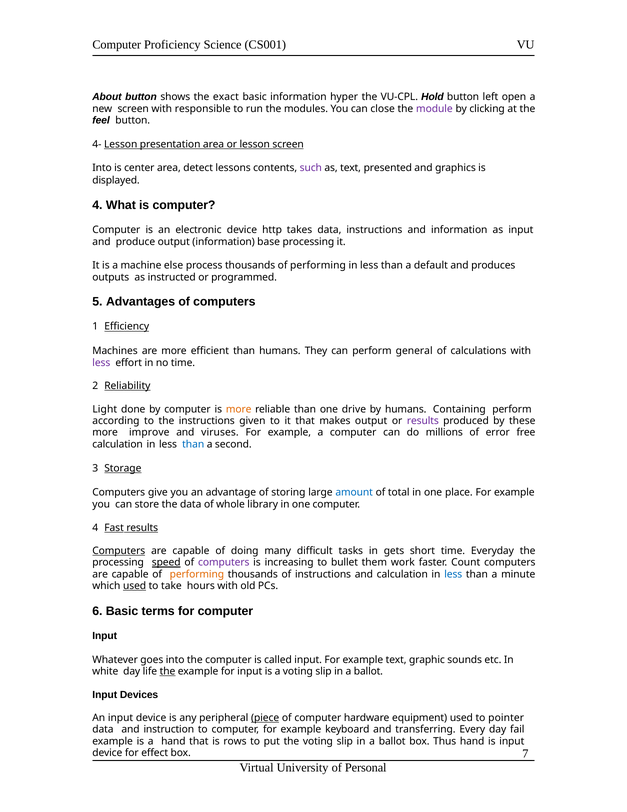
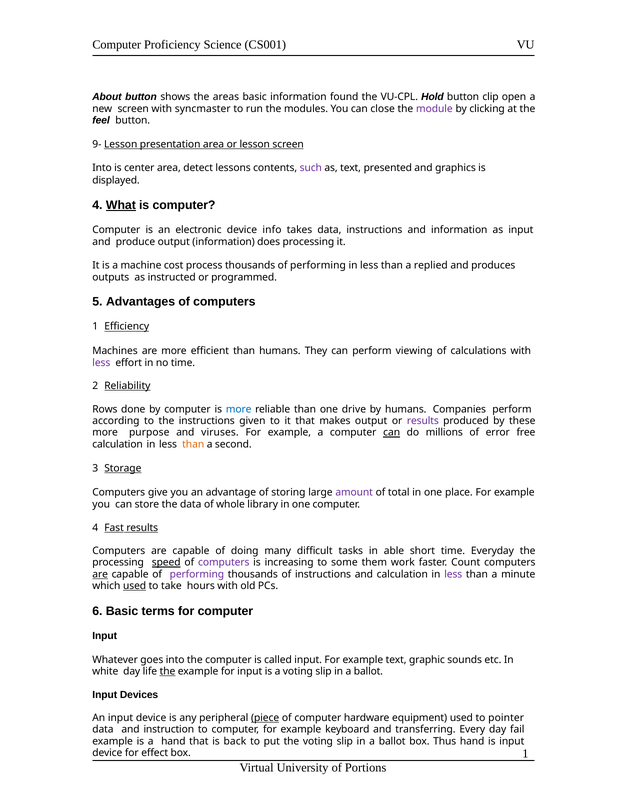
exact: exact -> areas (226, 97)
hyper: hyper -> found (344, 97)
left: left -> clip (491, 97)
responsible: responsible -> syncmaster (203, 109)
4-: 4- -> 9- (97, 144)
What underline: none -> present (121, 205)
http: http -> info (272, 230)
base: base -> does (269, 242)
else: else -> cost (174, 265)
default: default -> replied (431, 265)
general: general -> viewing (414, 351)
Light: Light -> Rows (105, 409)
more colour: orange -> blue (239, 409)
Containing: Containing -> Companies (459, 409)
improve: improve -> purpose (149, 432)
can underline: none -> present (392, 432)
than colour: blue -> orange (193, 444)
amount colour: blue -> purple (354, 492)
Computers underline: present -> none (119, 550)
gets: gets -> able (394, 550)
bullet: bullet -> some (344, 562)
are underline: none -> present (100, 574)
performing colour: orange -> purple (197, 574)
less colour: blue -> purple (453, 574)
rows: rows -> back (235, 741)
box 7: 7 -> 1 (525, 753)
Personal: Personal -> Portions (366, 767)
